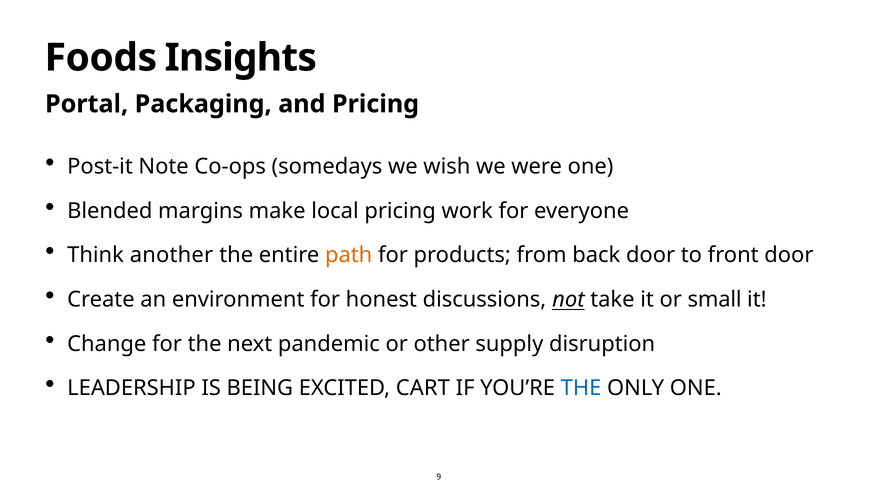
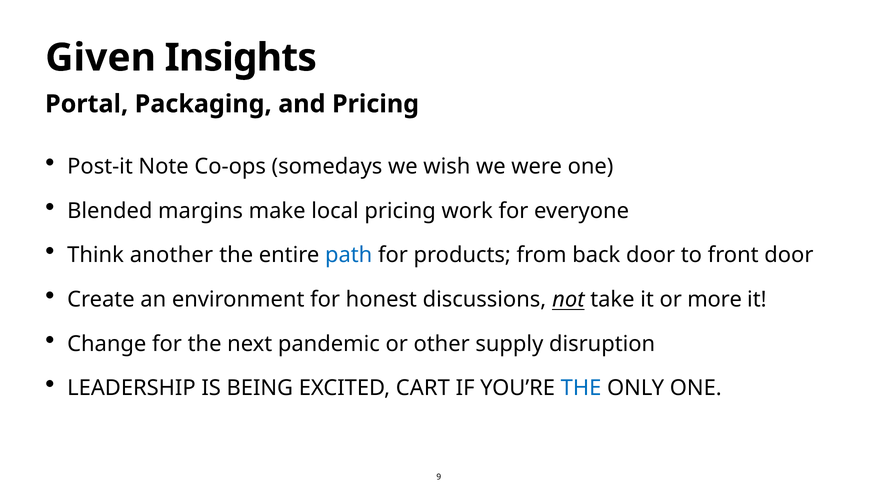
Foods: Foods -> Given (101, 58)
path colour: orange -> blue (349, 255)
small: small -> more (715, 299)
